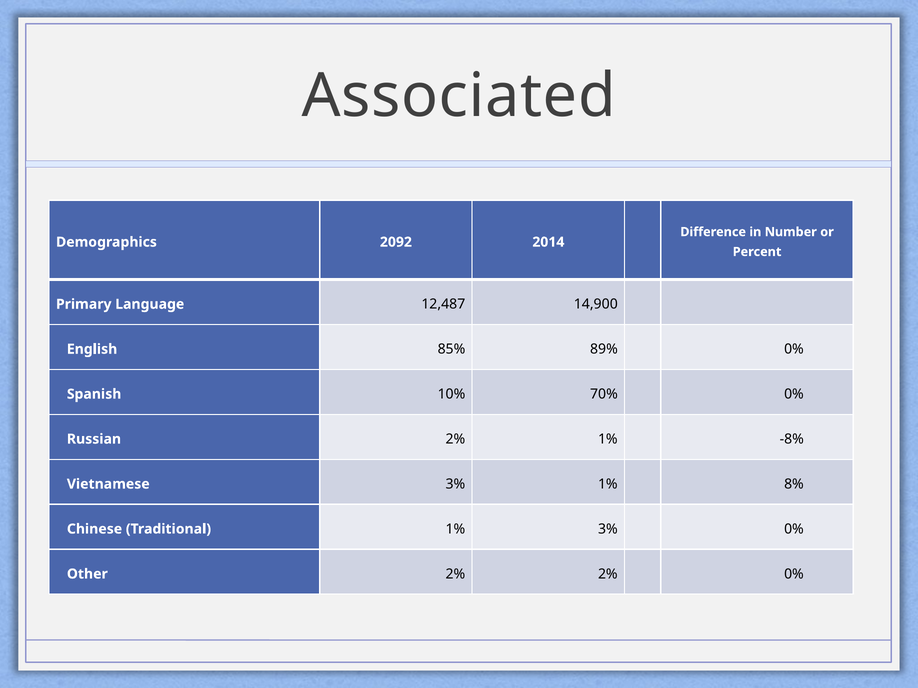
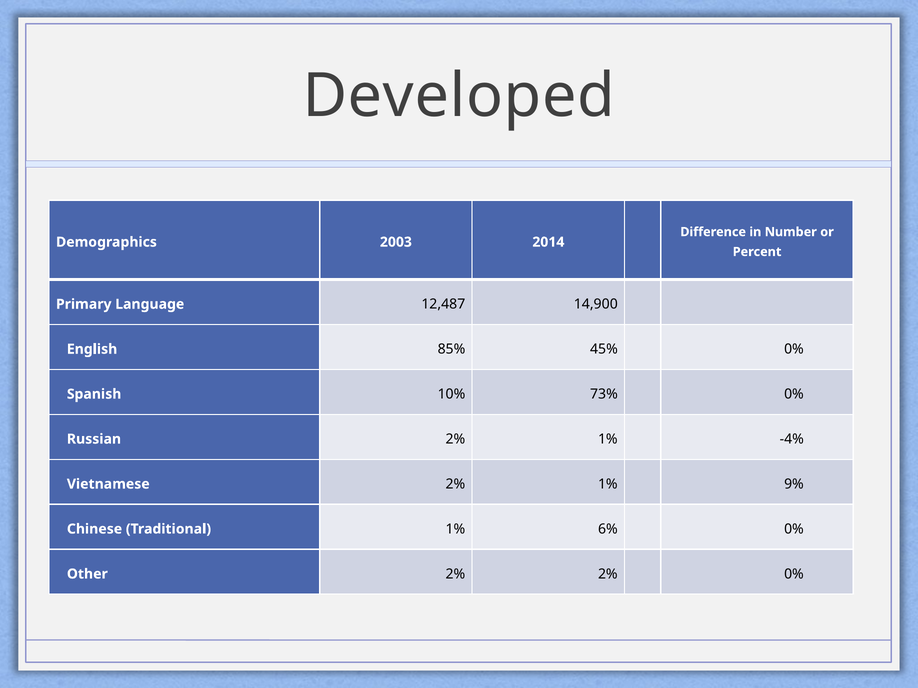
Associated: Associated -> Developed (459, 96)
2092: 2092 -> 2003 (396, 242)
89%: 89% -> 45% (604, 349)
70%: 70% -> 73% (604, 394)
-8%: -8% -> -4% (792, 439)
Vietnamese 3%: 3% -> 2% (455, 484)
8%: 8% -> 9% (794, 484)
1% 3%: 3% -> 6% (608, 529)
